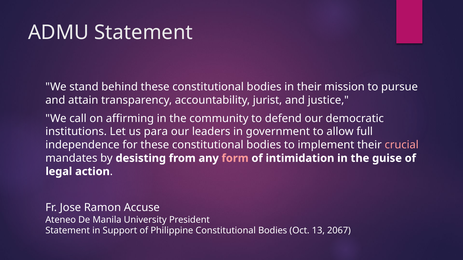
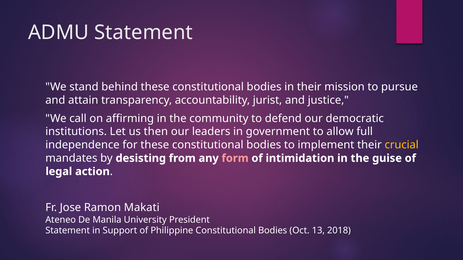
para: para -> then (156, 132)
crucial colour: pink -> yellow (402, 145)
Accuse: Accuse -> Makati (142, 208)
2067: 2067 -> 2018 (339, 231)
